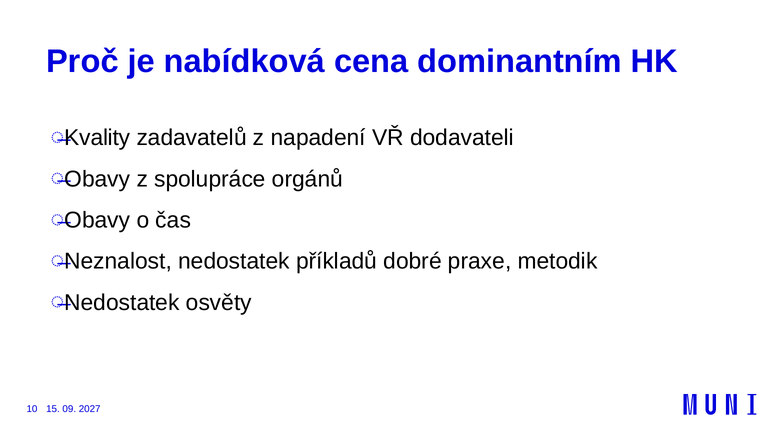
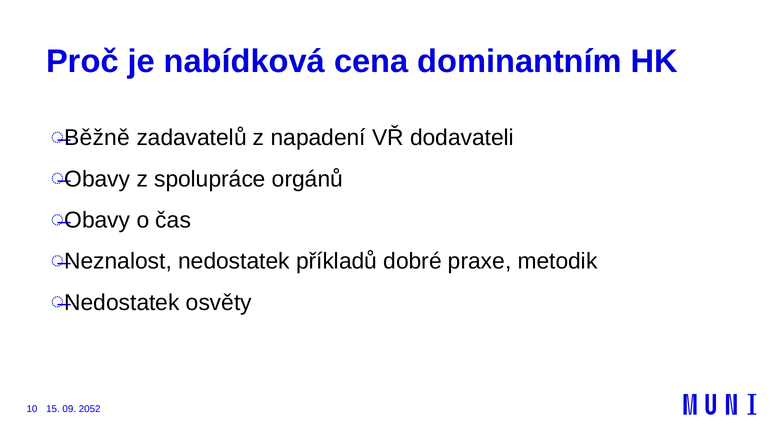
Kvality: Kvality -> Běžně (97, 138)
2027: 2027 -> 2052 (90, 409)
